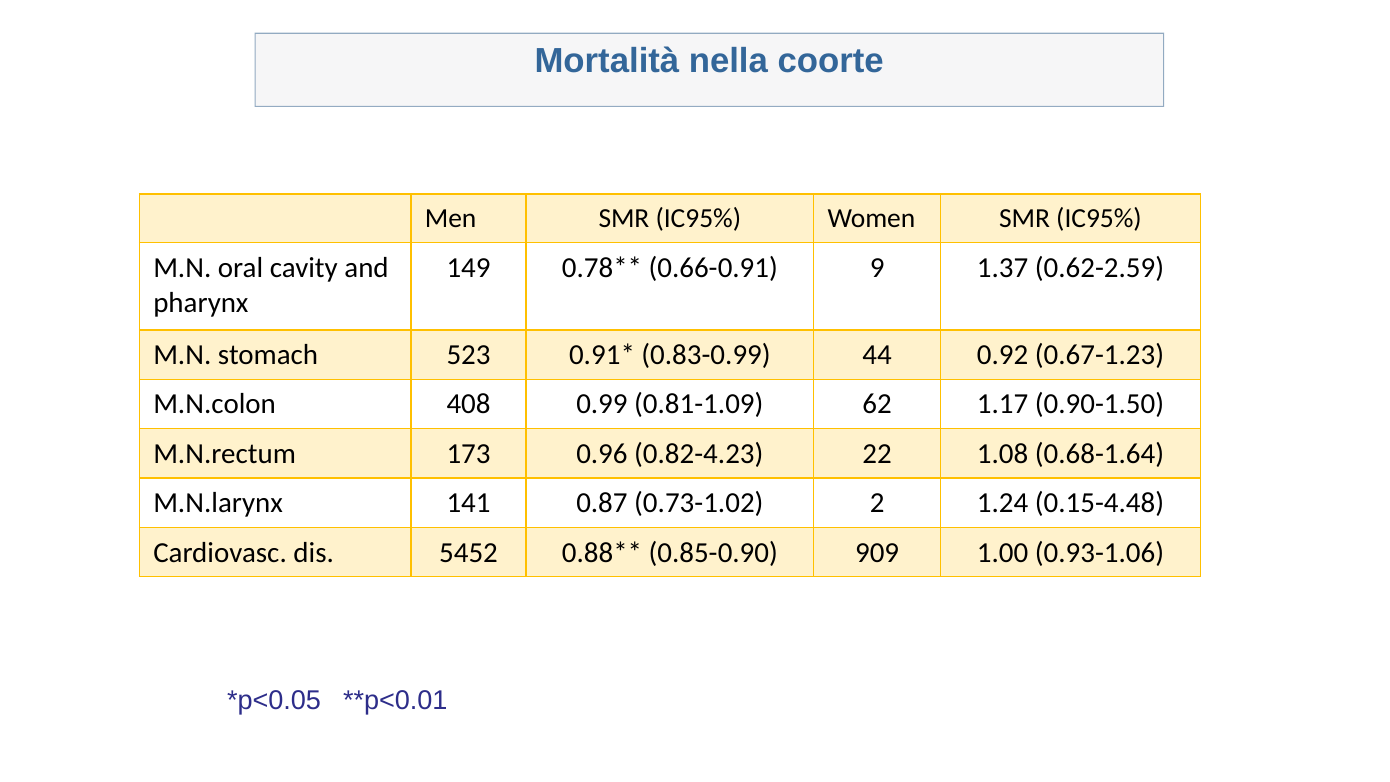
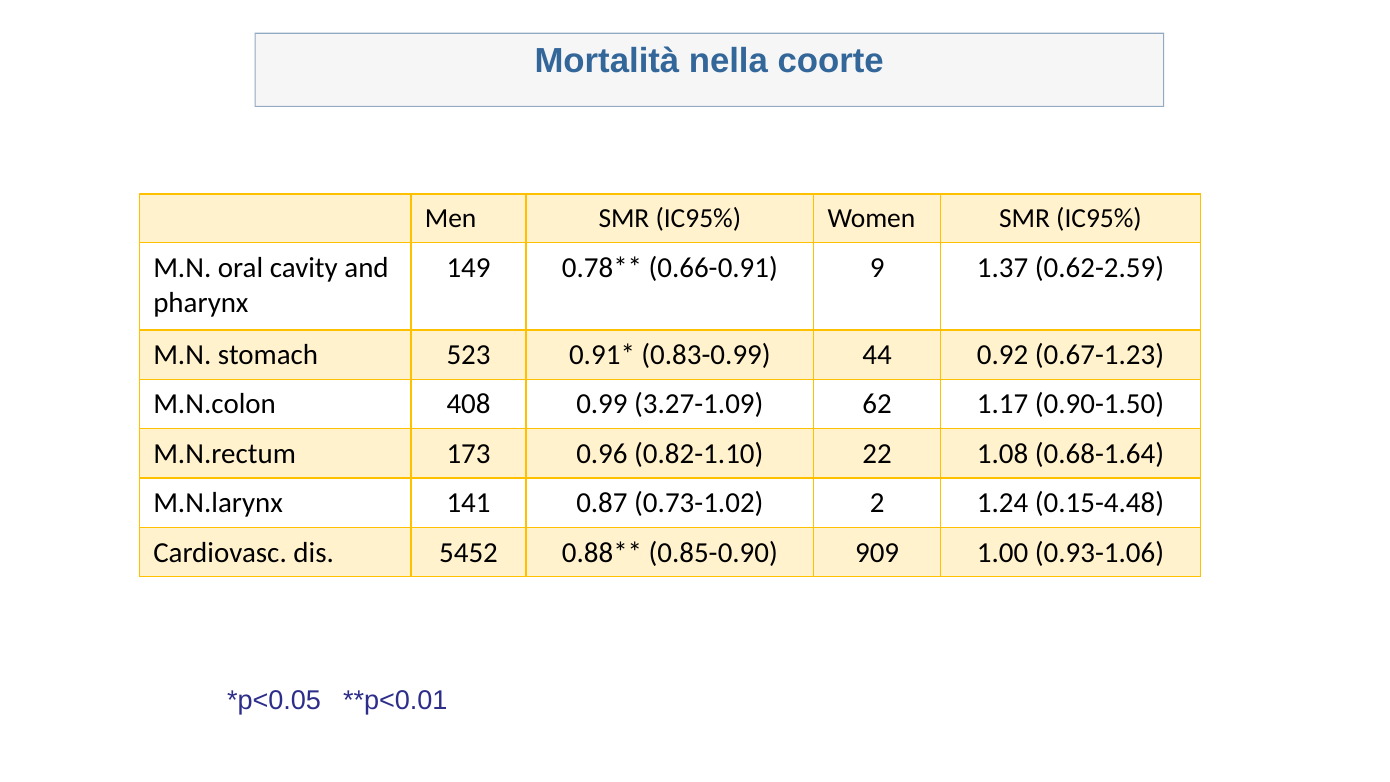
0.81-1.09: 0.81-1.09 -> 3.27-1.09 (699, 404)
0.82-4.23: 0.82-4.23 -> 0.82-1.10 (699, 454)
